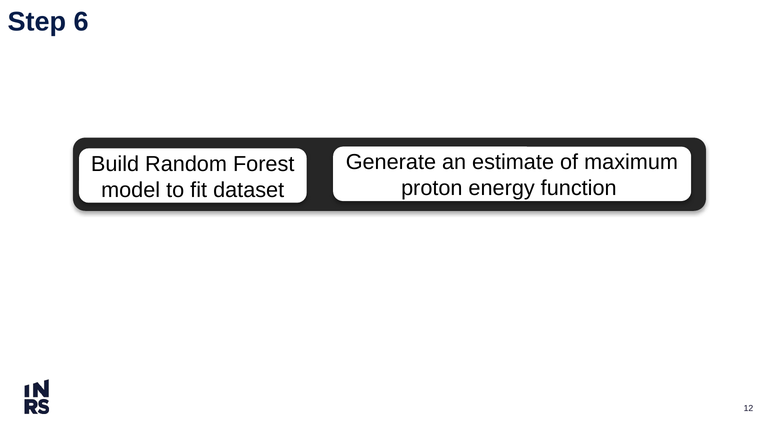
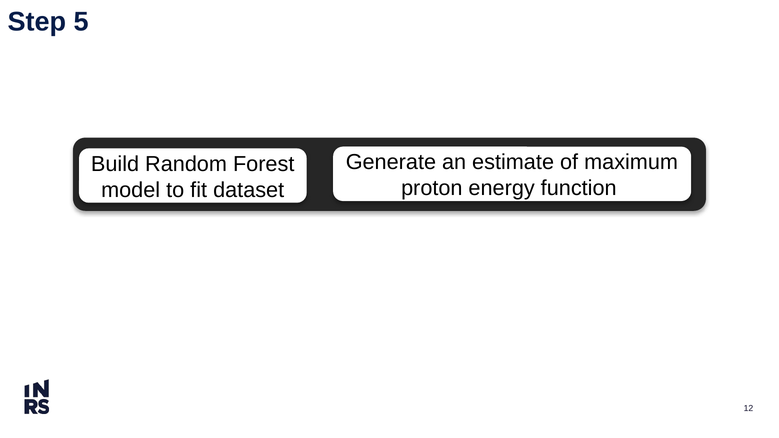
6: 6 -> 5 (81, 22)
